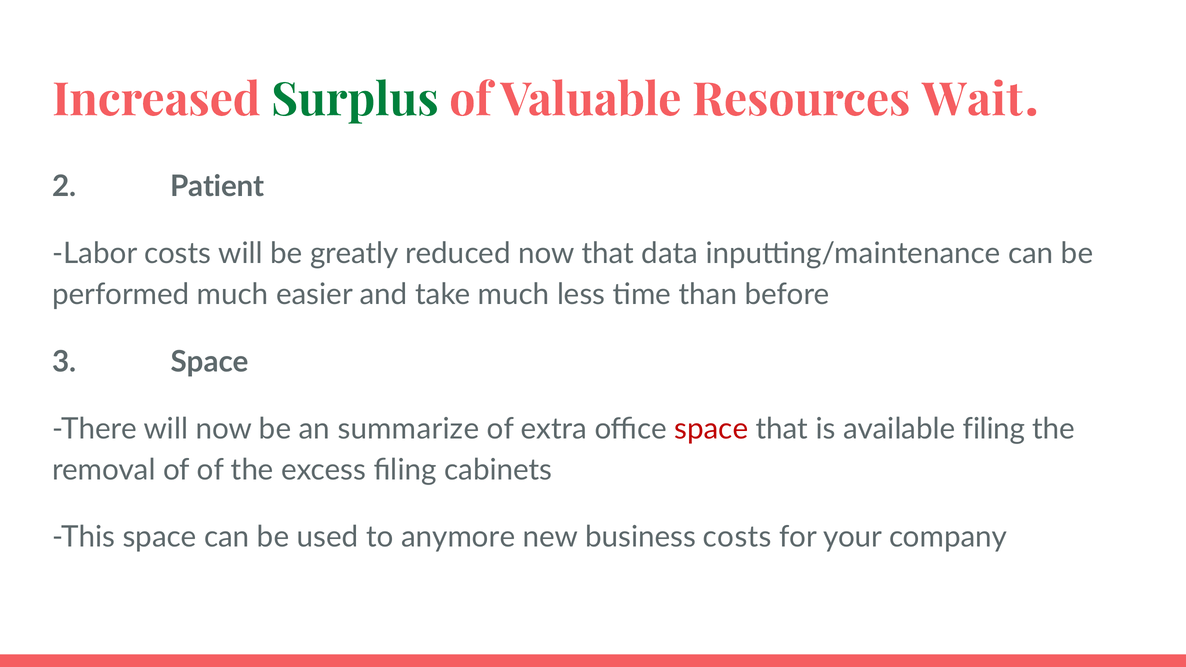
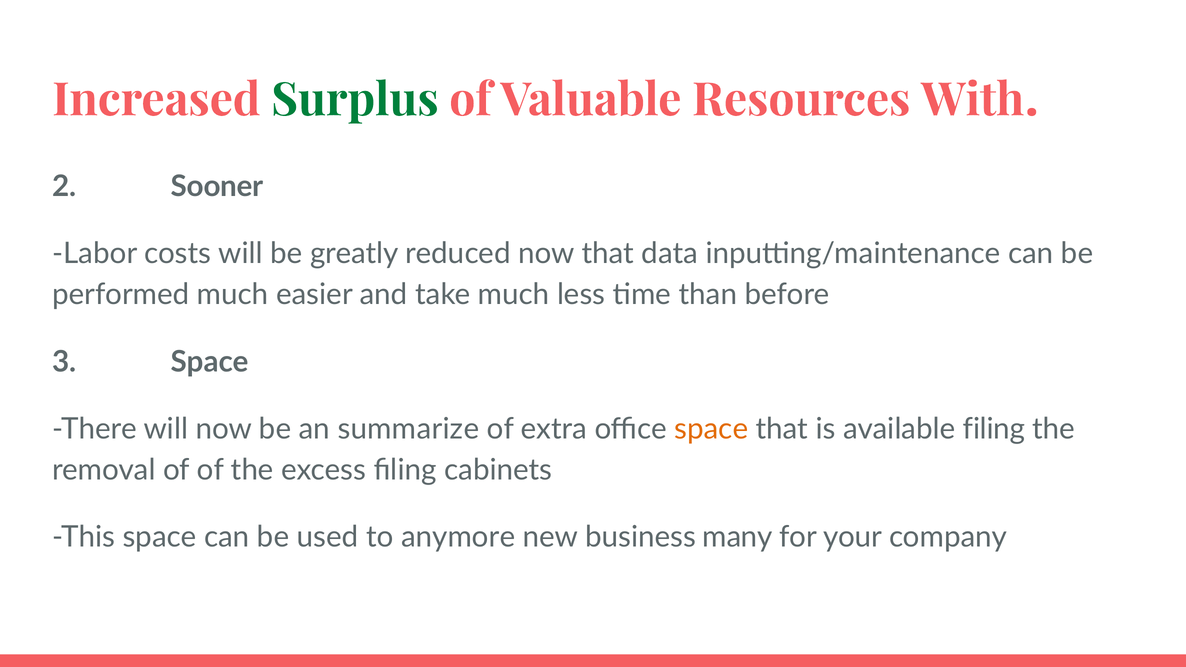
Wait: Wait -> With (973, 100)
Patient: Patient -> Sooner (217, 187)
space colour: red -> orange (711, 429)
business costs: costs -> many (737, 537)
